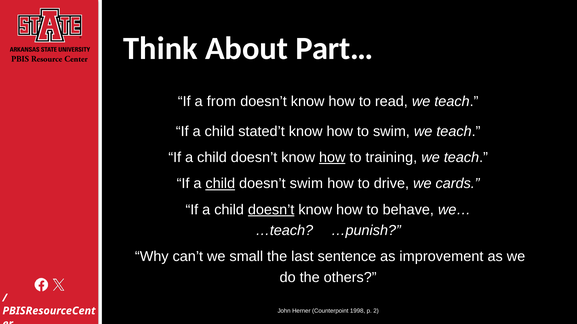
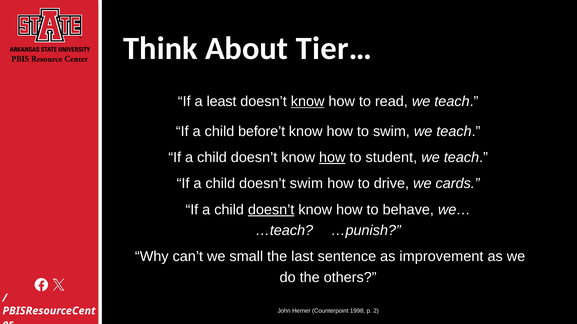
Part…: Part… -> Tier… (334, 48)
from: from -> least (222, 102)
know underline: none -> present (308, 102)
stated’t: stated’t -> before’t (262, 131)
training: training -> student (391, 158)
child underline: present -> none (220, 184)
